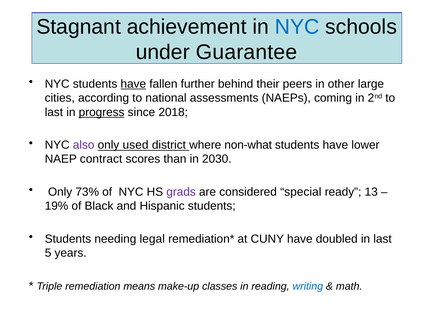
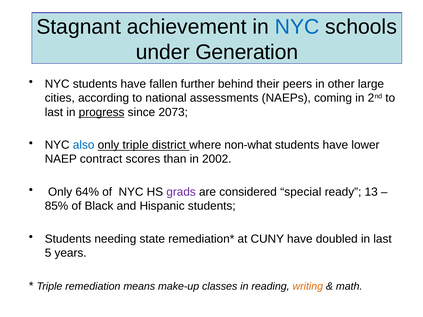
Guarantee: Guarantee -> Generation (247, 52)
have underline: present -> none (133, 84)
2018: 2018 -> 2073 (173, 112)
also colour: purple -> blue (84, 145)
only used: used -> triple (136, 145)
2030: 2030 -> 2002 (217, 159)
73%: 73% -> 64% (87, 192)
19%: 19% -> 85% (57, 206)
legal: legal -> state (152, 239)
writing colour: blue -> orange (308, 287)
